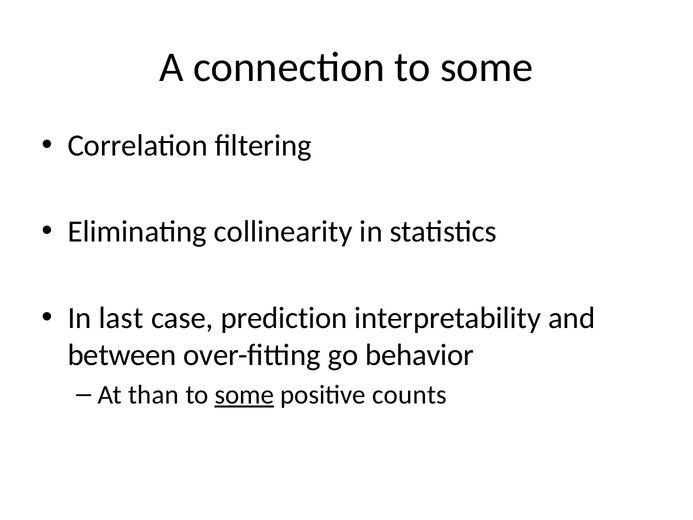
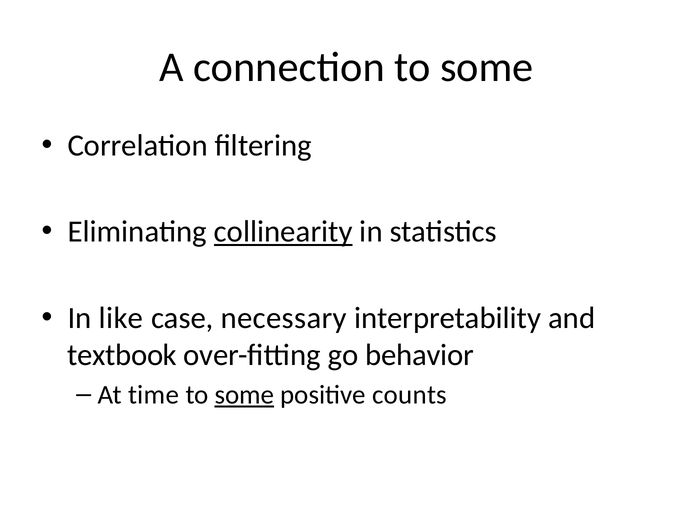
collinearity underline: none -> present (283, 232)
last: last -> like (121, 318)
prediction: prediction -> necessary (284, 318)
between: between -> textbook (122, 355)
than: than -> time (154, 395)
